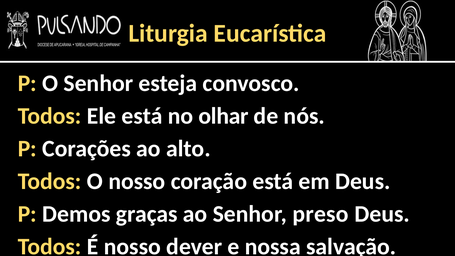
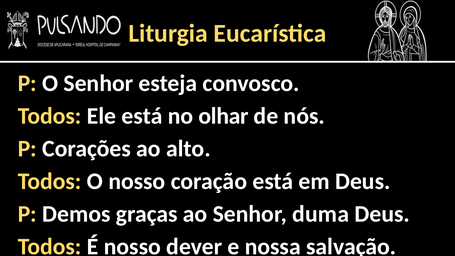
preso: preso -> duma (321, 214)
